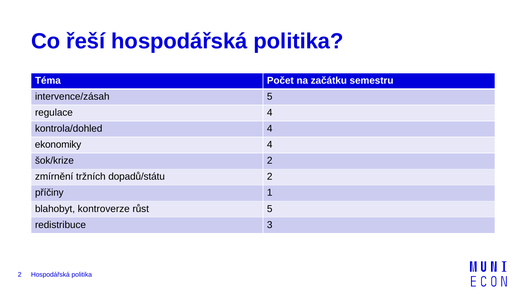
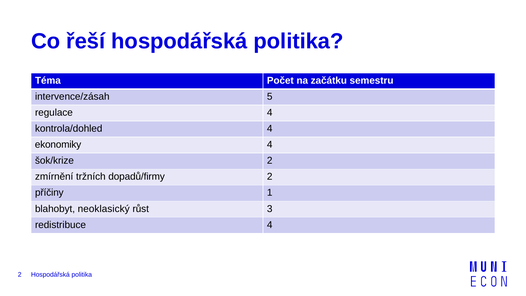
dopadů/státu: dopadů/státu -> dopadů/firmy (137, 177)
kontroverze: kontroverze -> neoklasický (104, 209)
růst 5: 5 -> 3 (270, 209)
redistribuce 3: 3 -> 4 (270, 225)
